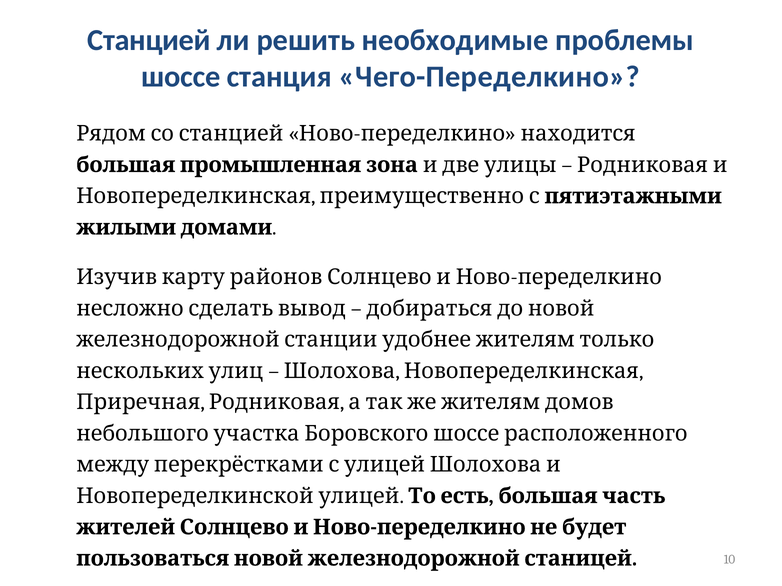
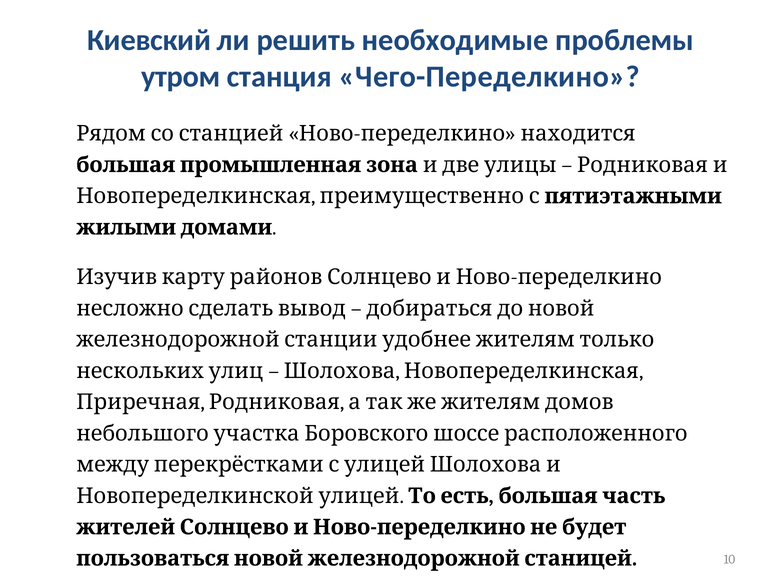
Станцией: Станцией -> Киевский (149, 40)
шоссе: шоссе -> утром (181, 77)
